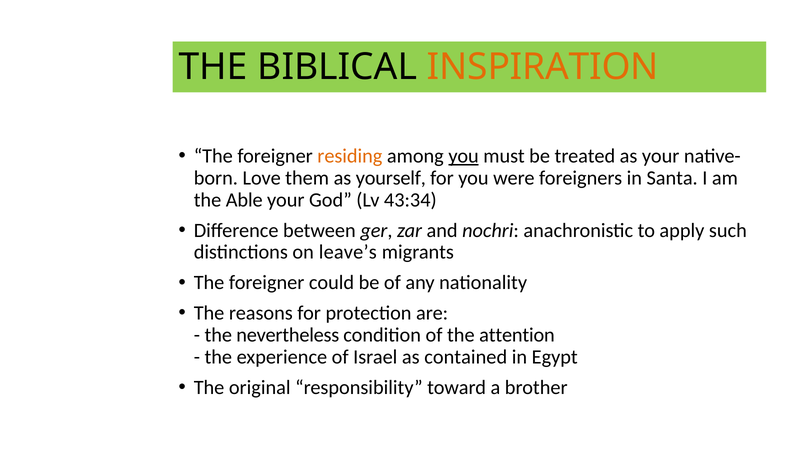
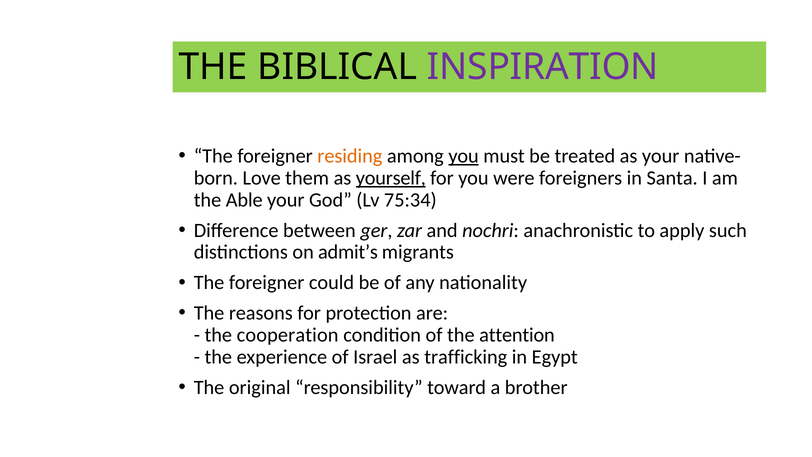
INSPIRATION colour: orange -> purple (543, 67)
yourself underline: none -> present (391, 178)
43:34: 43:34 -> 75:34 (410, 200)
leave’s: leave’s -> admit’s (348, 252)
nevertheless: nevertheless -> cooperation (288, 335)
contained: contained -> trafficking (466, 357)
